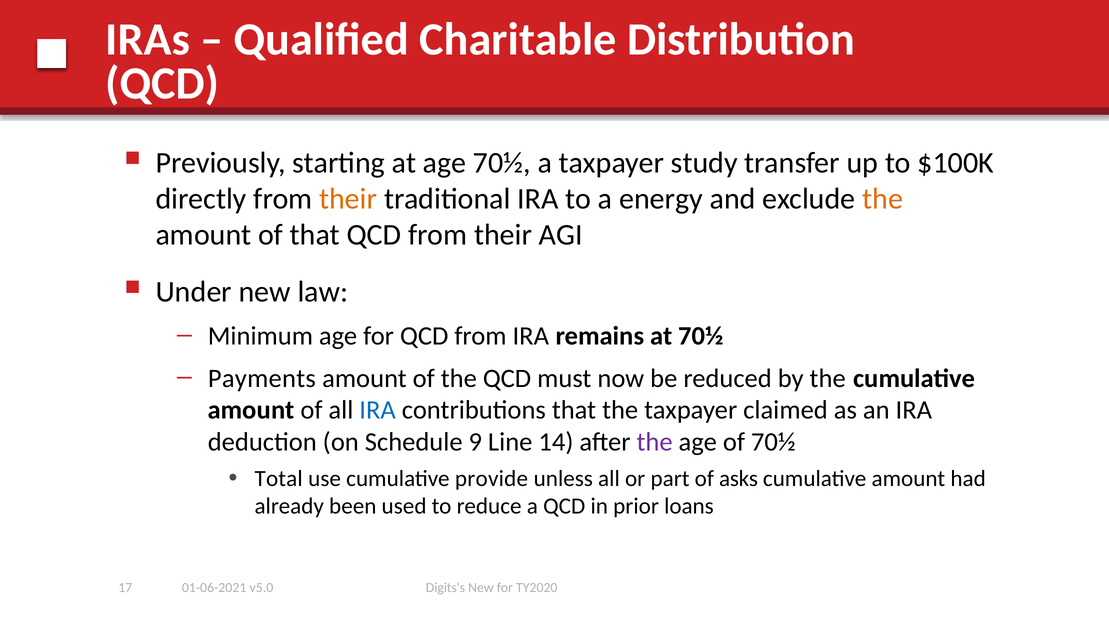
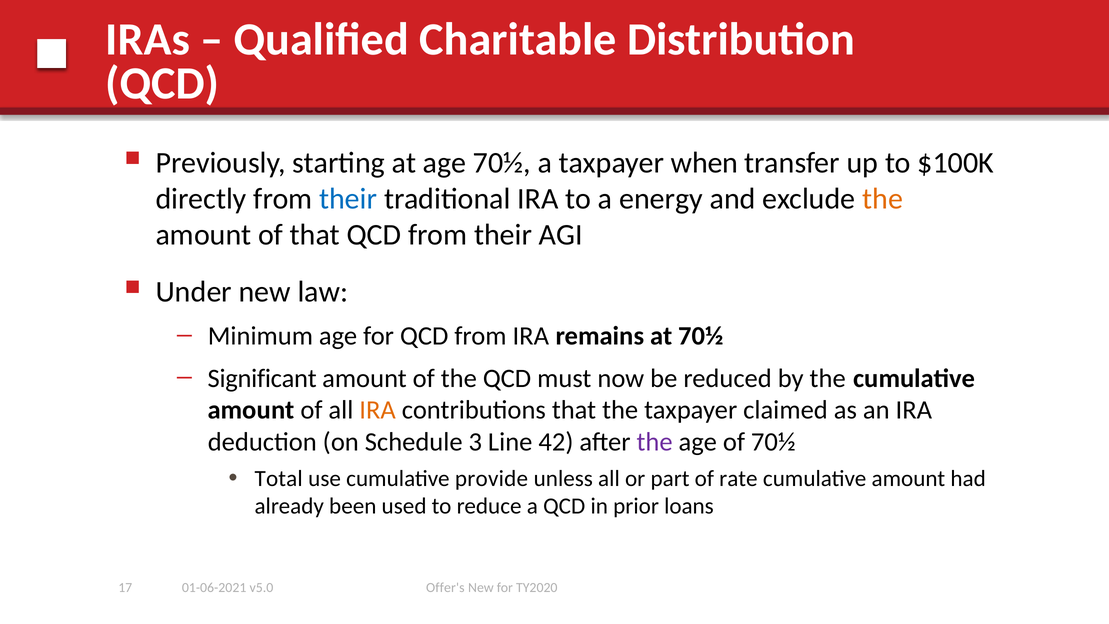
study: study -> when (704, 163)
their colour: orange -> blue (348, 199)
Payments: Payments -> Significant (262, 378)
IRA colour: blue -> orange (378, 410)
9: 9 -> 3 (475, 442)
14: 14 -> 42 (556, 442)
asks: asks -> rate (738, 478)
Digits's: Digits's -> Offer's (445, 587)
